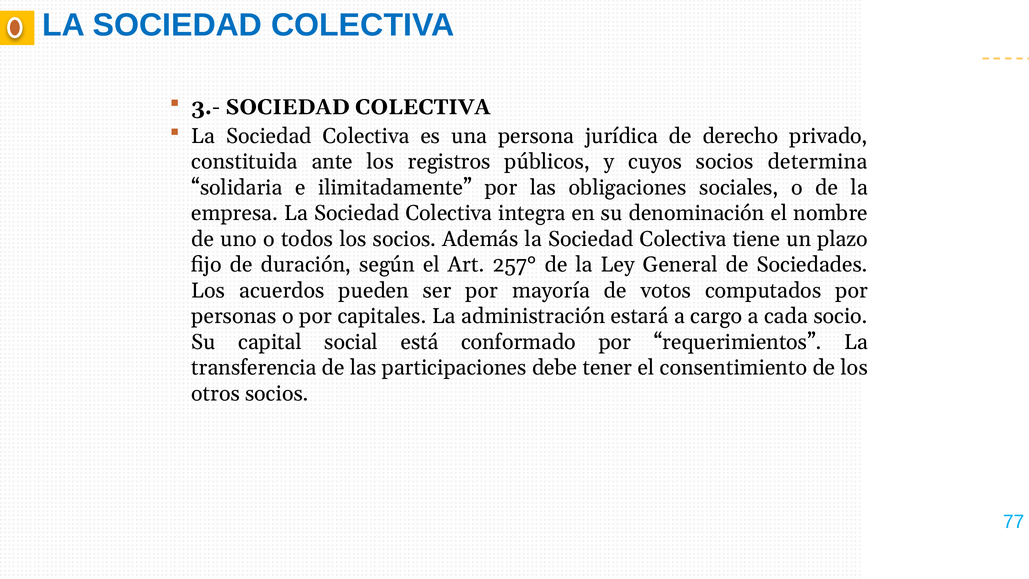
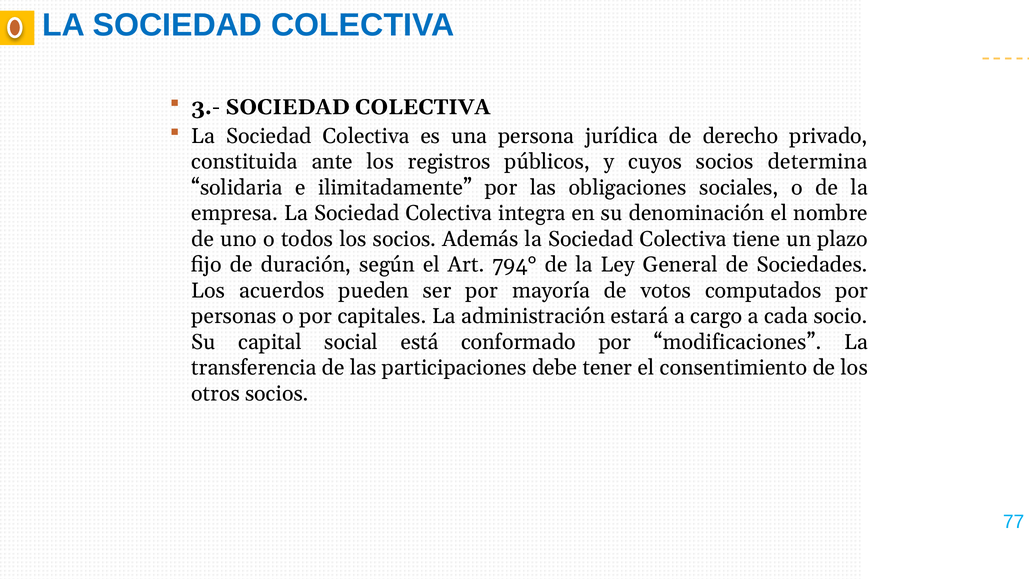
257°: 257° -> 794° (515, 265)
requerimientos: requerimientos -> modificaciones (738, 342)
